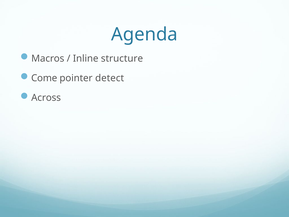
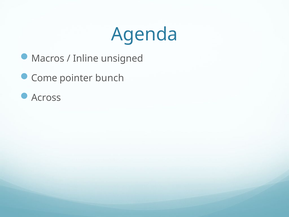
structure: structure -> unsigned (122, 58)
detect: detect -> bunch (110, 78)
